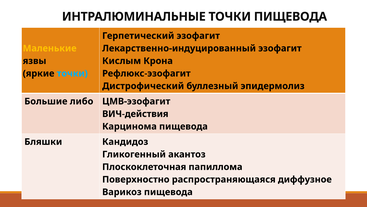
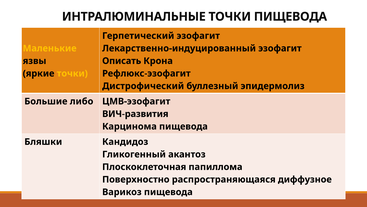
Кислым: Кислым -> Описать (122, 61)
точки colour: light blue -> yellow (72, 73)
ВИЧ-действия: ВИЧ-действия -> ВИЧ-развития (135, 114)
